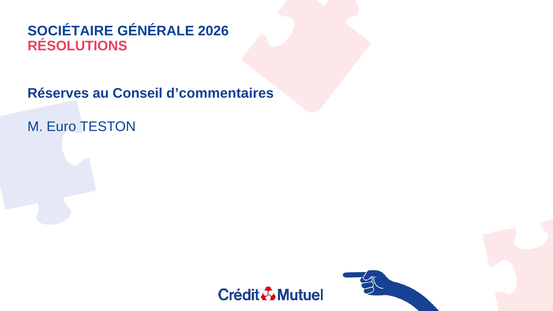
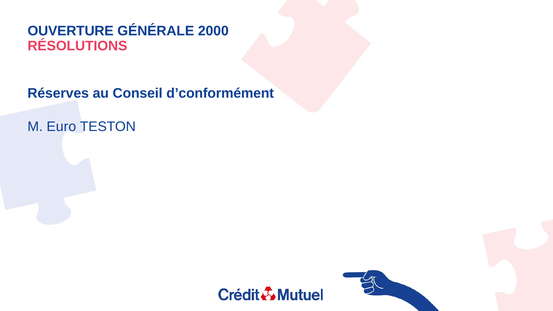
SOCIÉTAIRE: SOCIÉTAIRE -> OUVERTURE (71, 31)
2026: 2026 -> 2000 (213, 31)
d’commentaires: d’commentaires -> d’conformément (220, 93)
